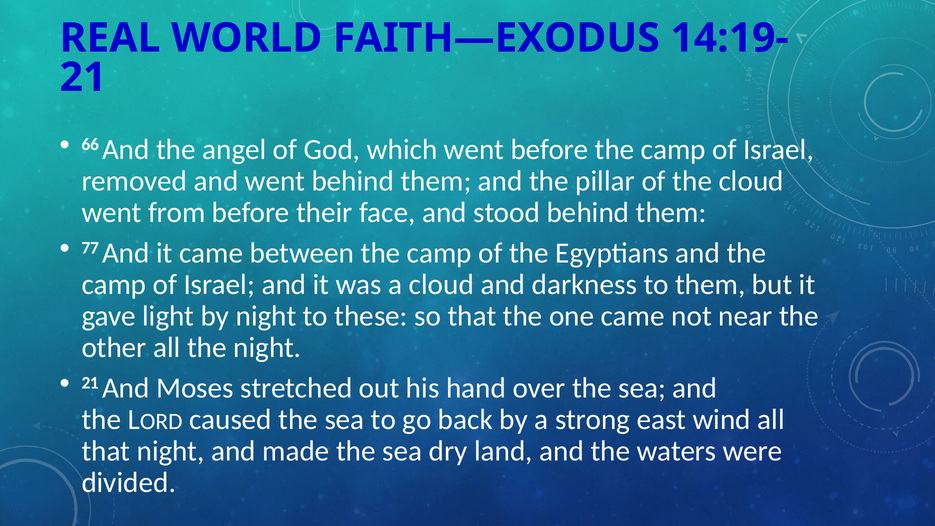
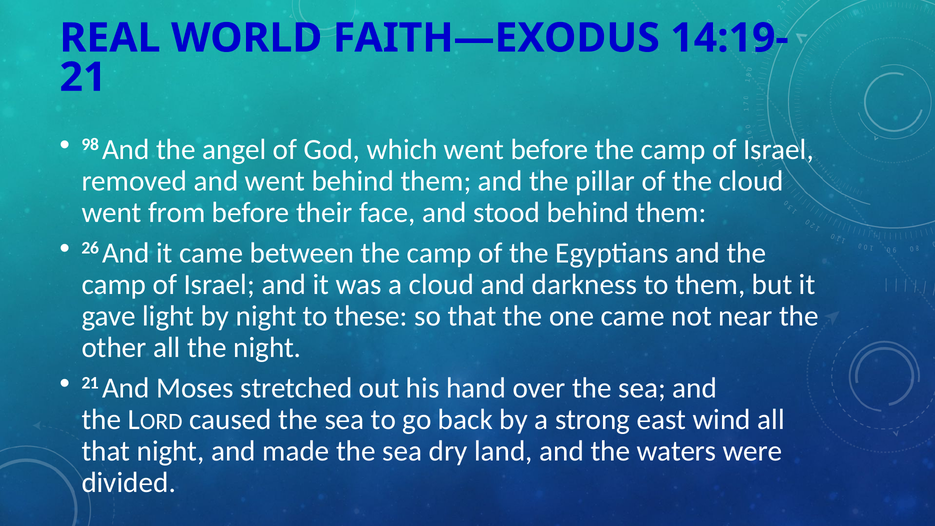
66: 66 -> 98 (90, 145)
77: 77 -> 26 (90, 248)
